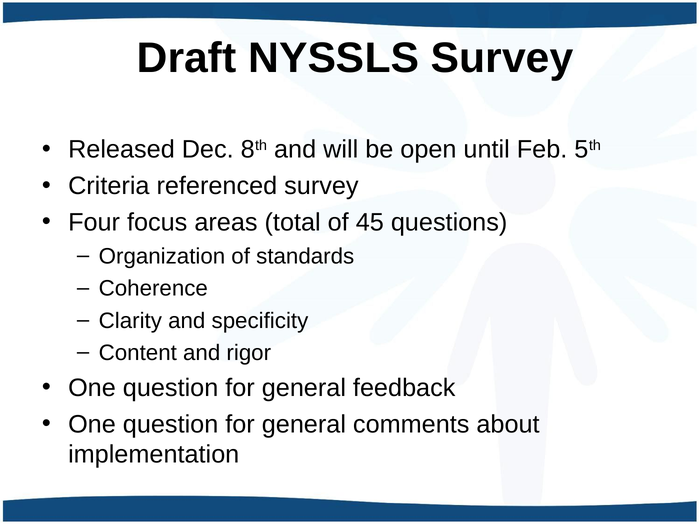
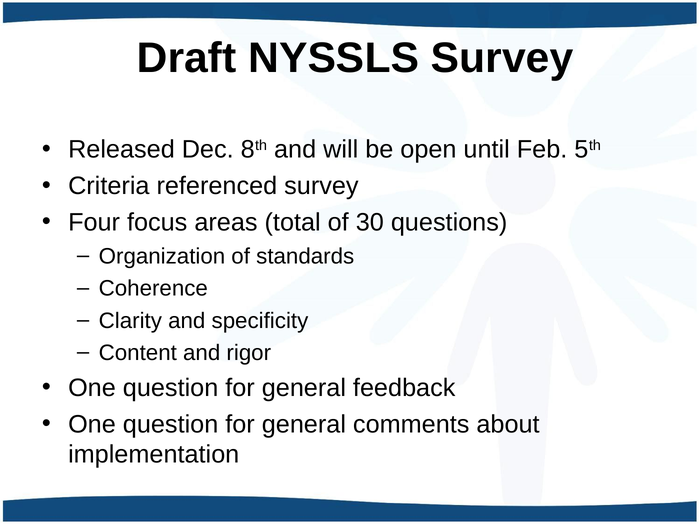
45: 45 -> 30 (370, 223)
